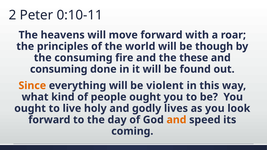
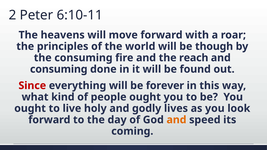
0:10-11: 0:10-11 -> 6:10-11 (80, 15)
these: these -> reach (194, 58)
Since colour: orange -> red (32, 86)
violent: violent -> forever (165, 86)
